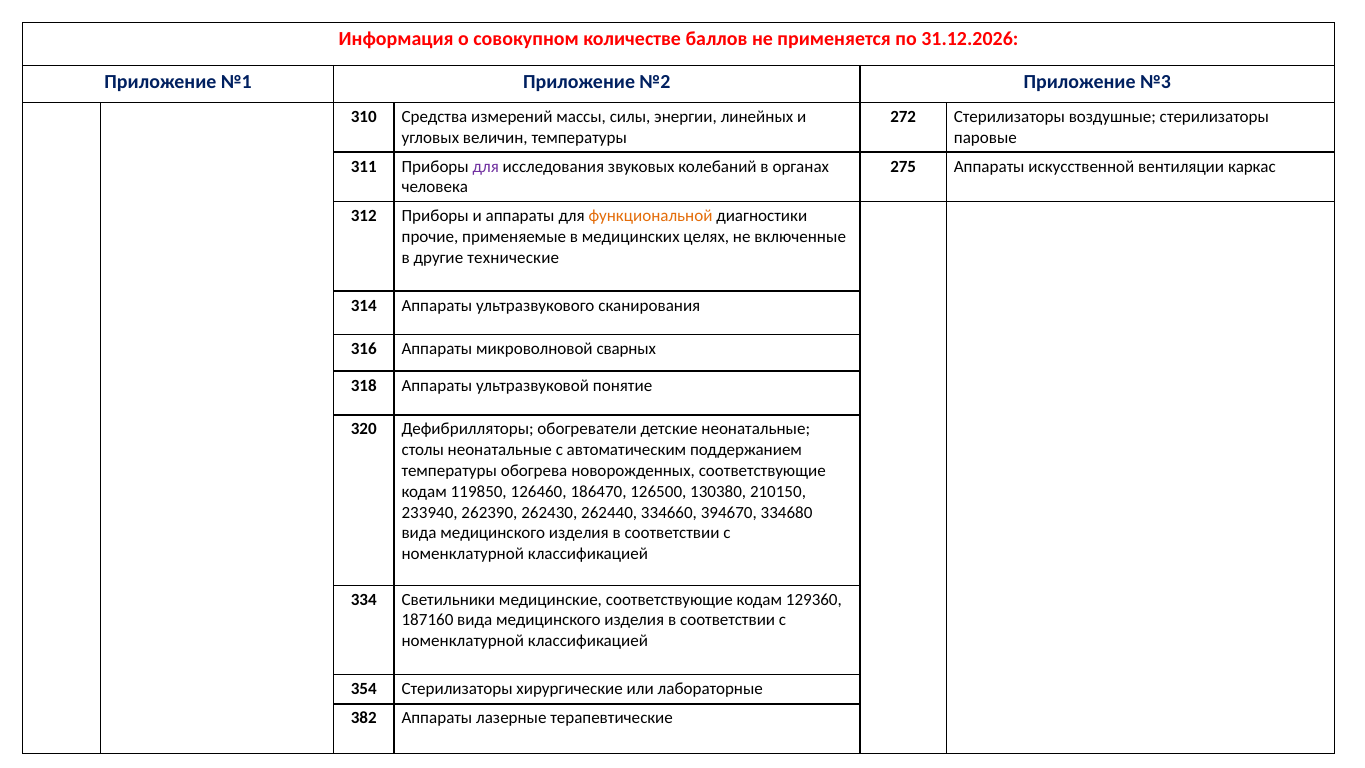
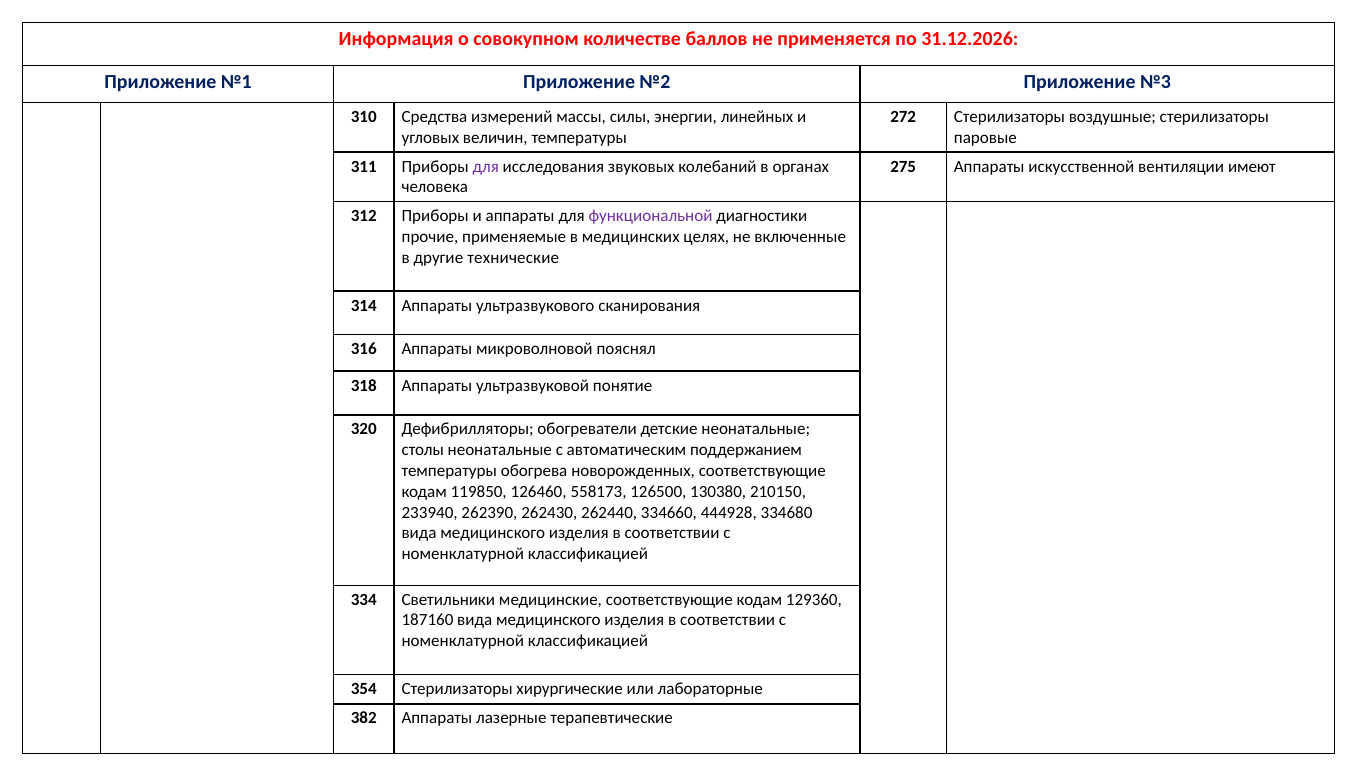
каркас: каркас -> имеют (1252, 166)
функциональной colour: orange -> purple (651, 216)
сварных: сварных -> пояснял (626, 349)
186470: 186470 -> 558173 (599, 492)
394670: 394670 -> 444928 (729, 512)
